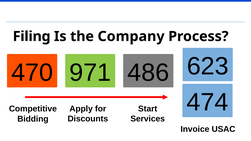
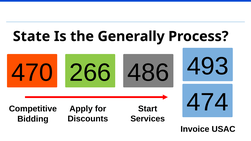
Filing: Filing -> State (32, 36)
Company: Company -> Generally (131, 36)
971: 971 -> 266 (90, 73)
623: 623 -> 493 (208, 66)
